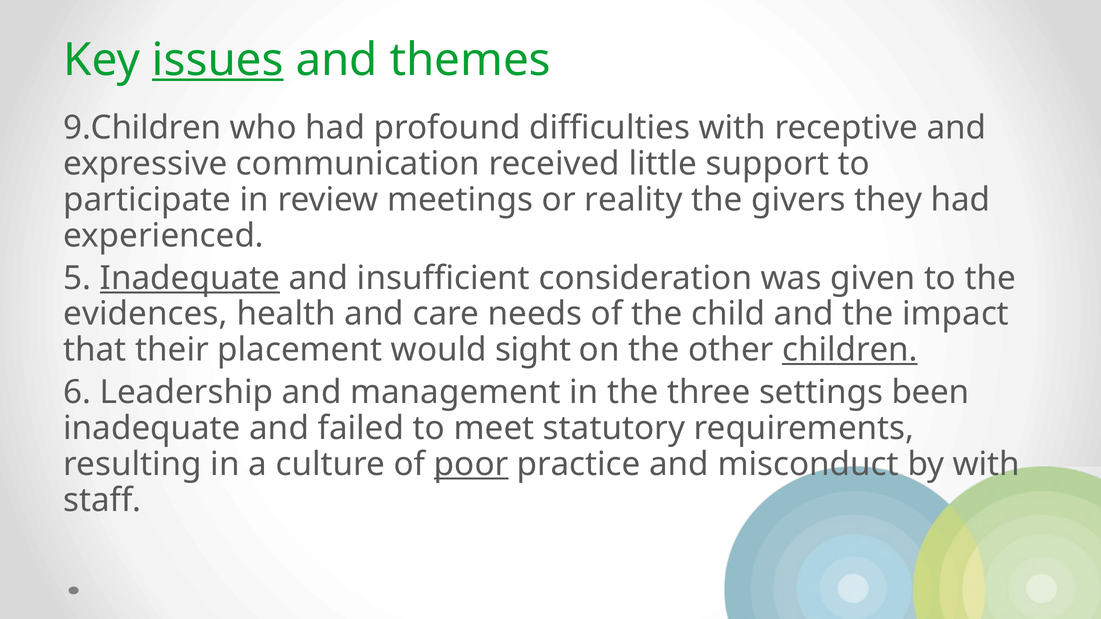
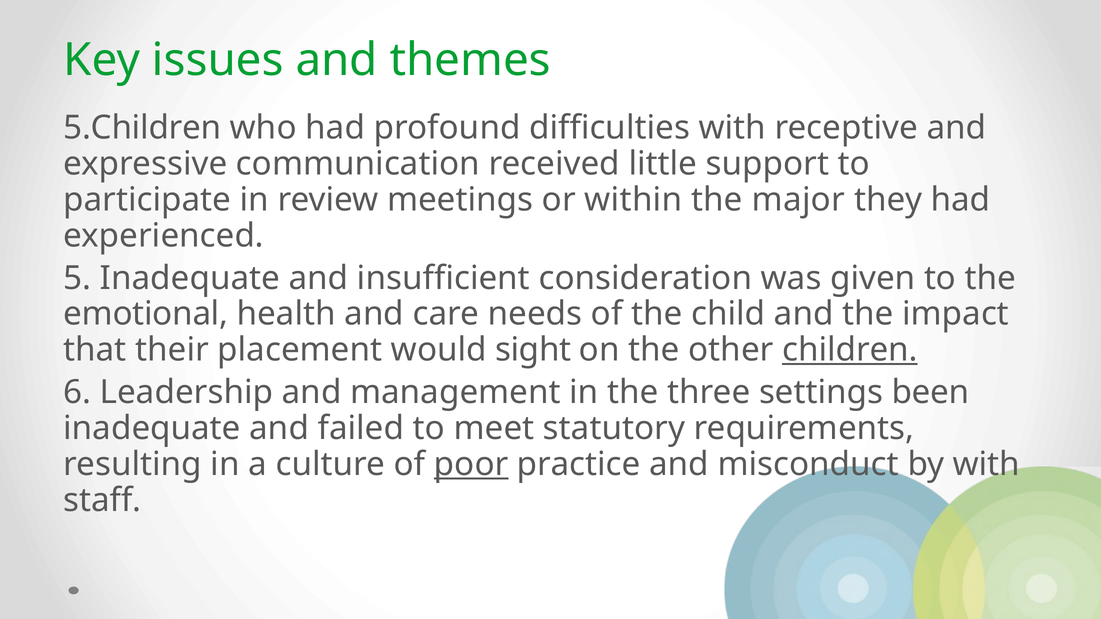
issues underline: present -> none (218, 60)
9.Children: 9.Children -> 5.Children (142, 128)
reality: reality -> within (633, 200)
givers: givers -> major (798, 200)
Inadequate underline: present -> none (190, 278)
evidences: evidences -> emotional (146, 314)
